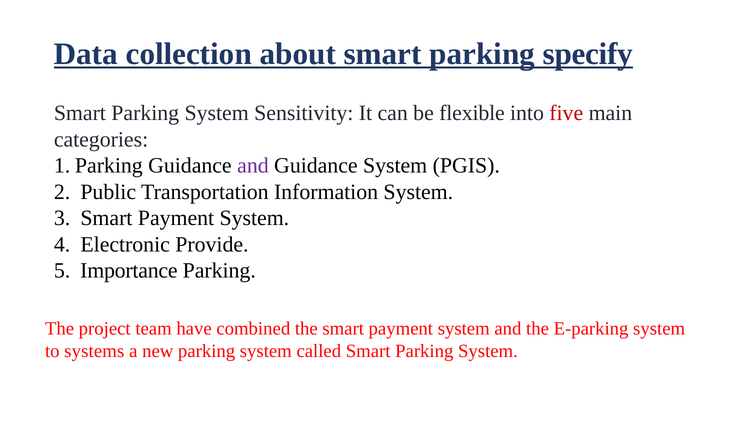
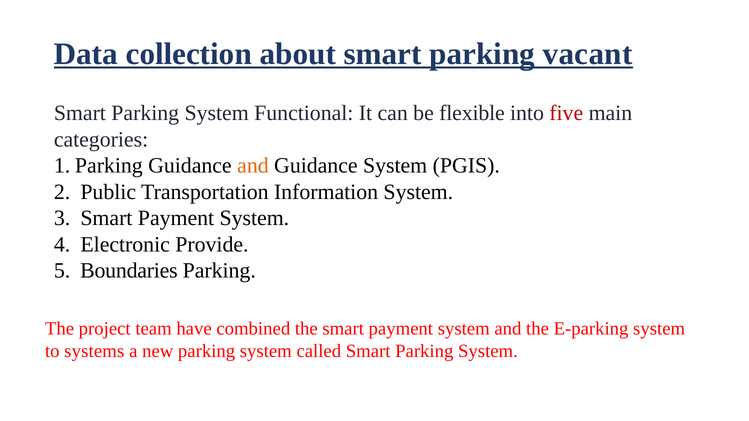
specify: specify -> vacant (588, 54)
Sensitivity: Sensitivity -> Functional (304, 113)
and colour: purple -> orange (253, 166)
Importance: Importance -> Boundaries (129, 271)
